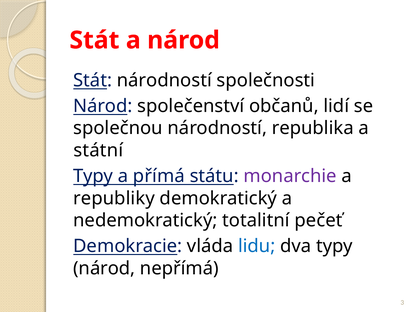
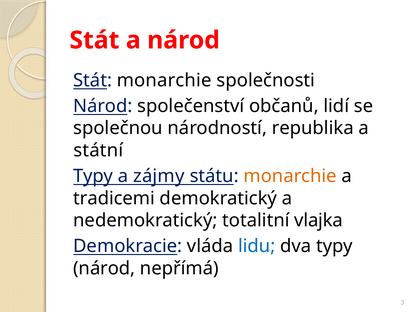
Stát národností: národností -> monarchie (164, 80)
přímá: přímá -> zájmy (159, 176)
monarchie colour: purple -> orange (290, 176)
republiky: republiky -> tradicemi (114, 198)
pečeť: pečeť -> vlajka (319, 220)
